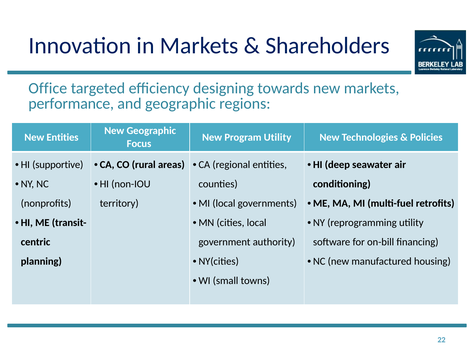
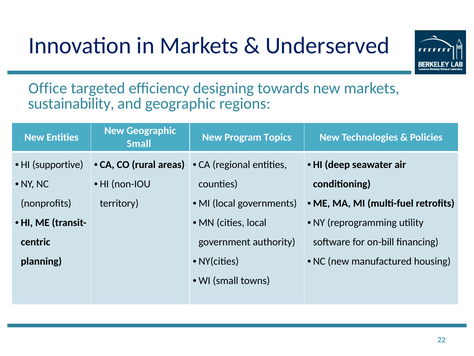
Shareholders: Shareholders -> Underserved (327, 46)
performance: performance -> sustainability (71, 103)
Program Utility: Utility -> Topics (278, 137)
Focus: Focus -> Small (139, 144)
